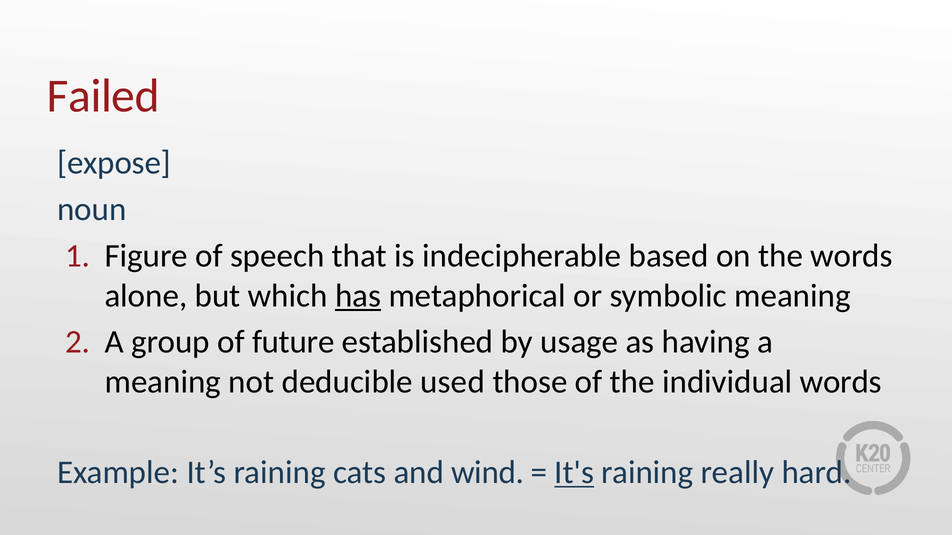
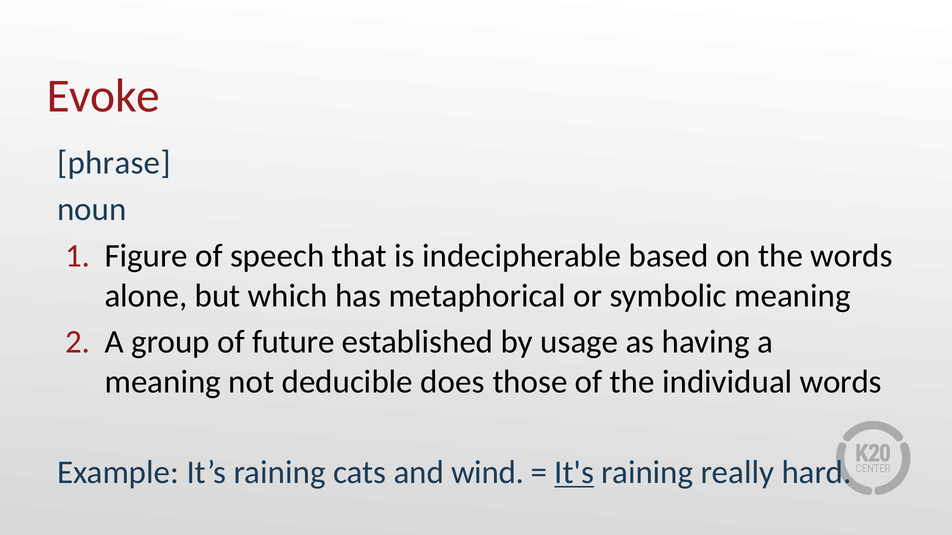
Failed: Failed -> Evoke (103, 96)
expose: expose -> phrase (114, 163)
has underline: present -> none (358, 296)
used: used -> does (453, 382)
